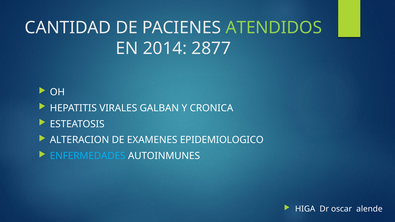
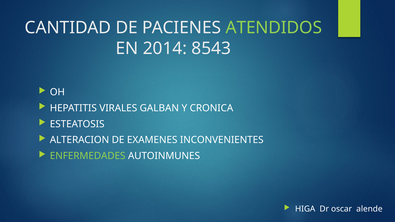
2877: 2877 -> 8543 (211, 48)
EPIDEMIOLOGICO: EPIDEMIOLOGICO -> INCONVENIENTES (222, 140)
ENFERMEDADES colour: light blue -> light green (88, 156)
